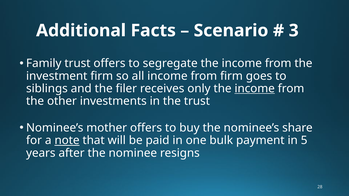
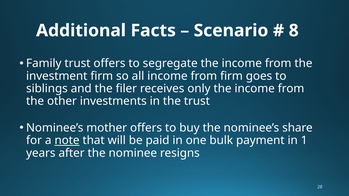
3: 3 -> 8 (294, 31)
income underline: present -> none (255, 89)
5: 5 -> 1 (304, 141)
